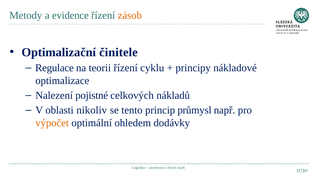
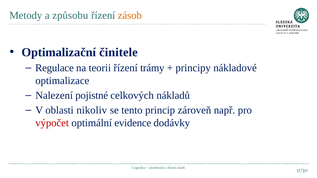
evidence: evidence -> způsobu (70, 15)
cyklu: cyklu -> trámy (152, 68)
průmysl: průmysl -> zároveň (194, 110)
výpočet colour: orange -> red (52, 123)
ohledem: ohledem -> evidence (133, 123)
